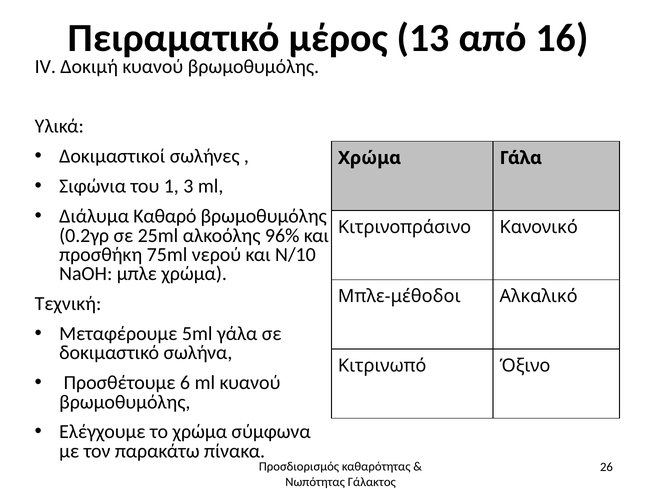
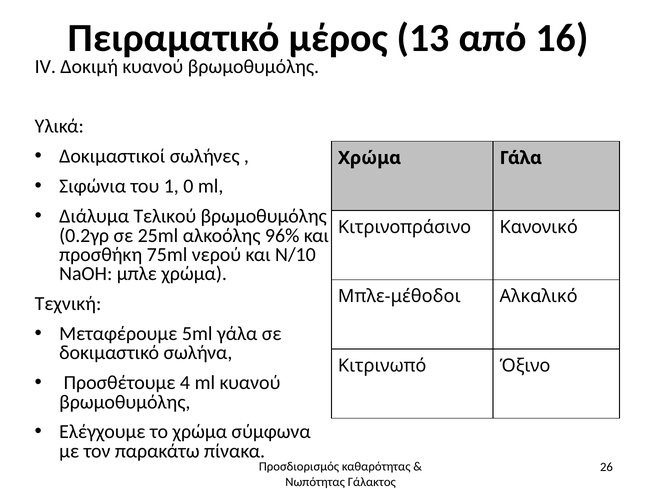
3: 3 -> 0 (188, 186)
Καθαρό: Καθαρό -> Τελικού (165, 216)
6: 6 -> 4 (185, 383)
